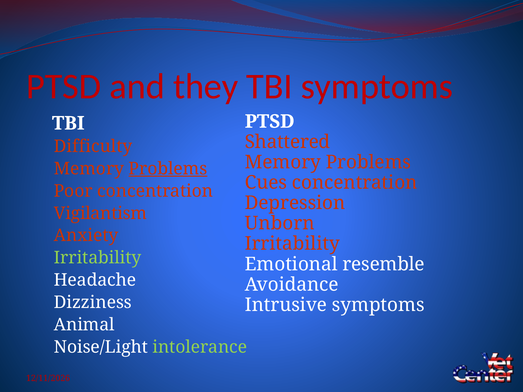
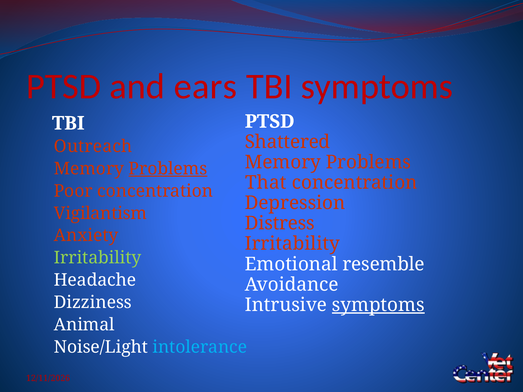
they: they -> ears (205, 86)
Difficulty: Difficulty -> Outreach (93, 147)
Cues: Cues -> That (266, 183)
Unborn: Unborn -> Distress (280, 224)
symptoms underline: none -> present (378, 305)
intolerance colour: light green -> light blue (200, 347)
